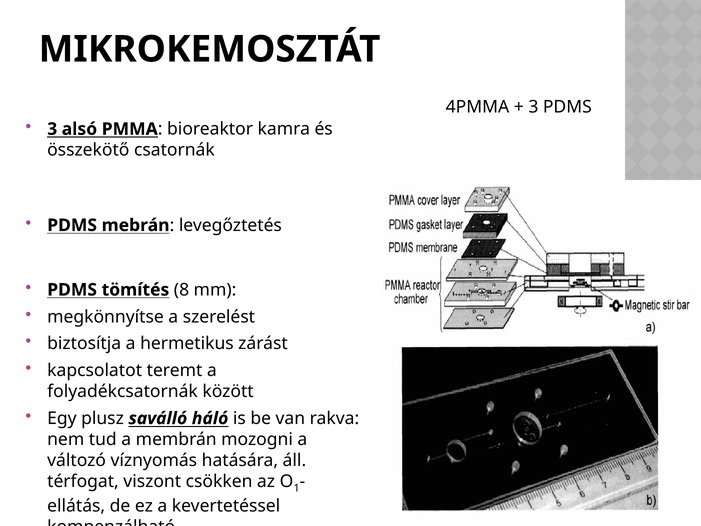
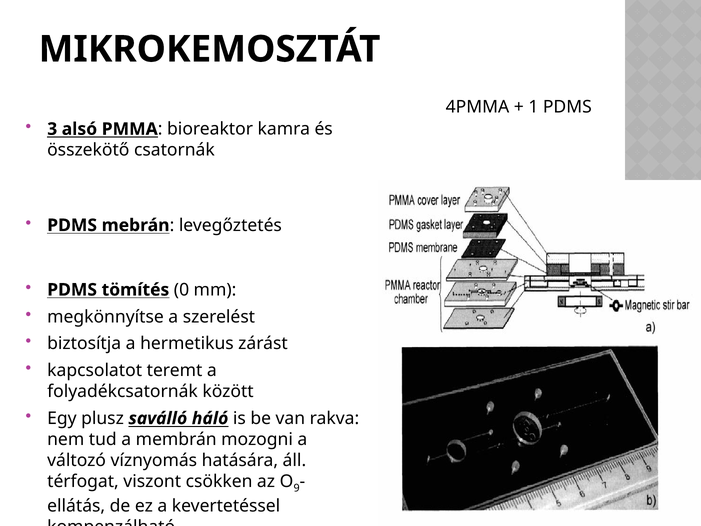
3: 3 -> 1 (533, 107)
8: 8 -> 0 (182, 290)
1: 1 -> 9 (297, 488)
